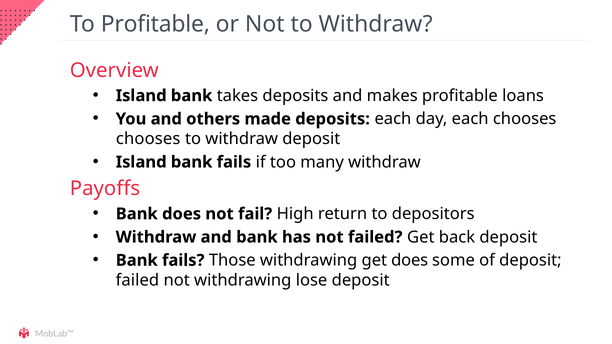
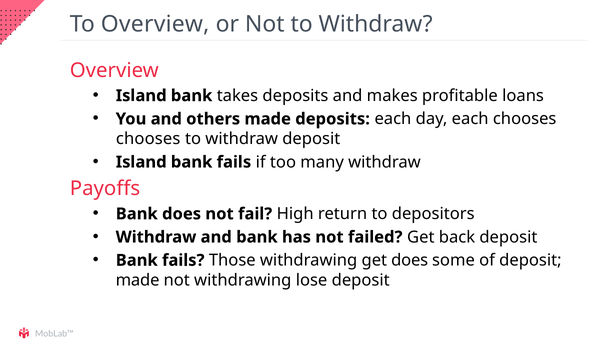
To Profitable: Profitable -> Overview (155, 24)
failed: failed -> made (138, 280)
